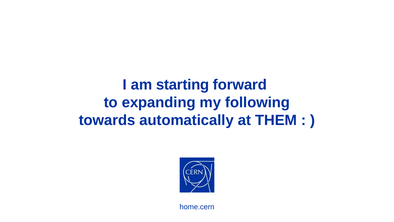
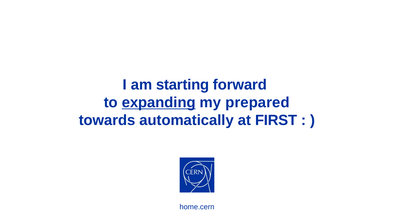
expanding underline: none -> present (159, 102)
following: following -> prepared (257, 102)
THEM: THEM -> FIRST (276, 120)
